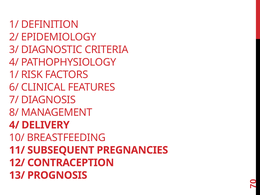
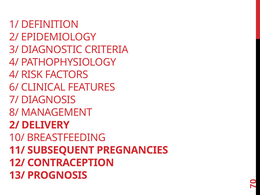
1/: 1/ -> 4/ (14, 75)
4/: 4/ -> 2/ (14, 125)
